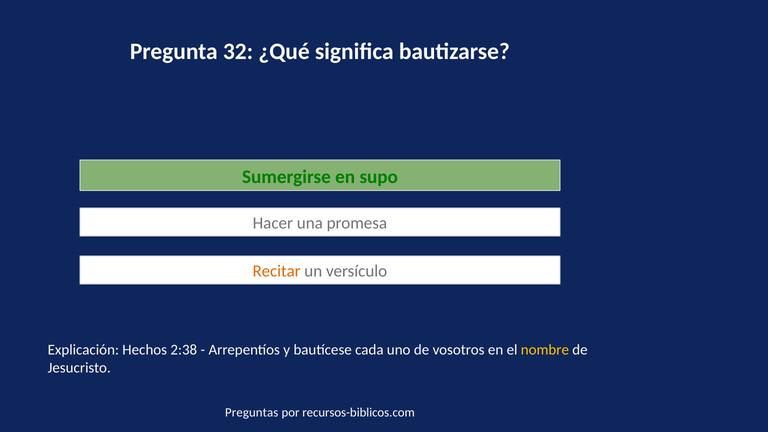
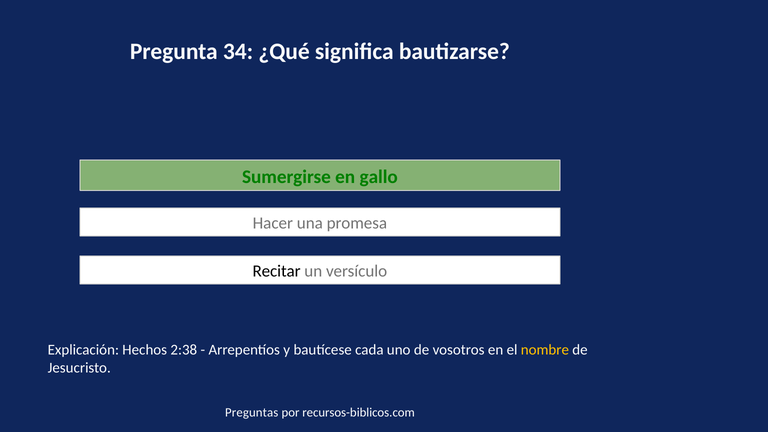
32: 32 -> 34 (238, 52)
supo: supo -> gallo (379, 177)
Recitar colour: orange -> black (277, 271)
